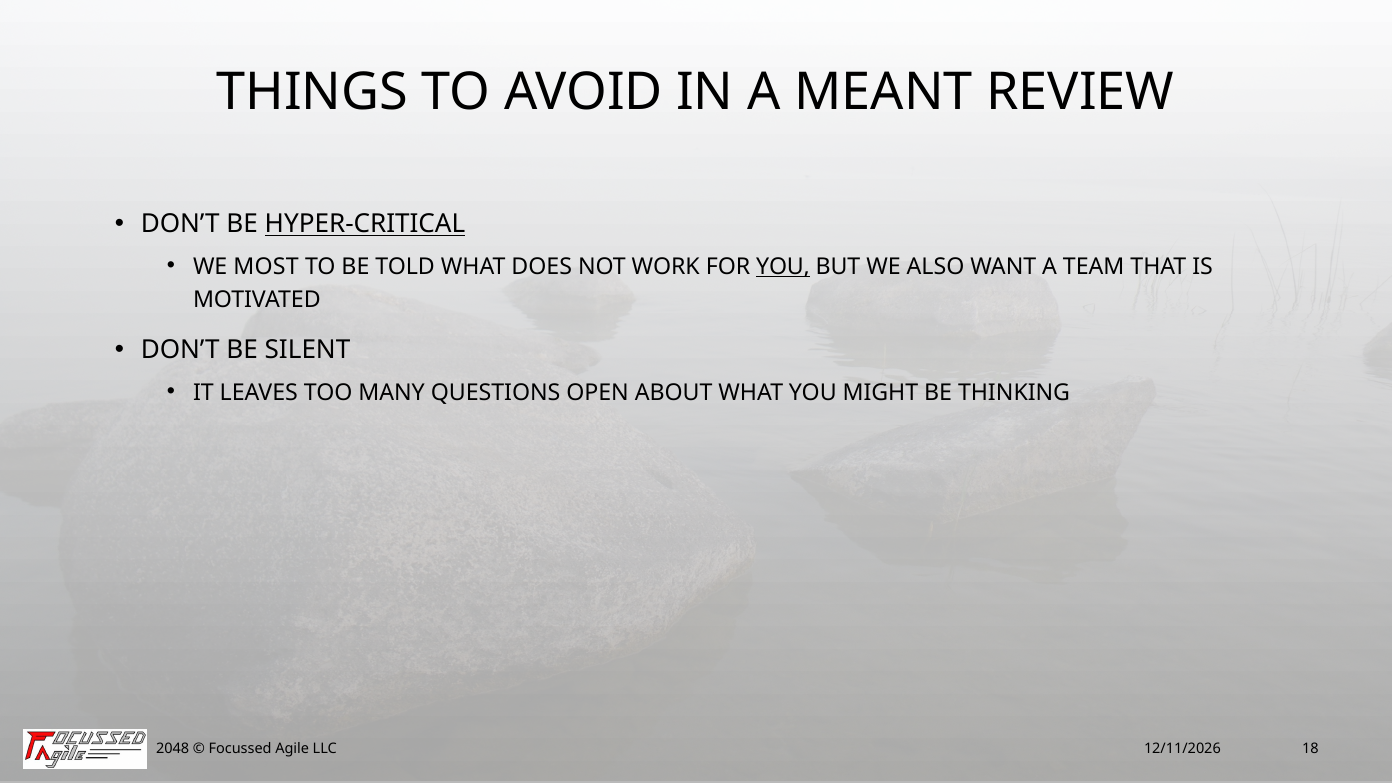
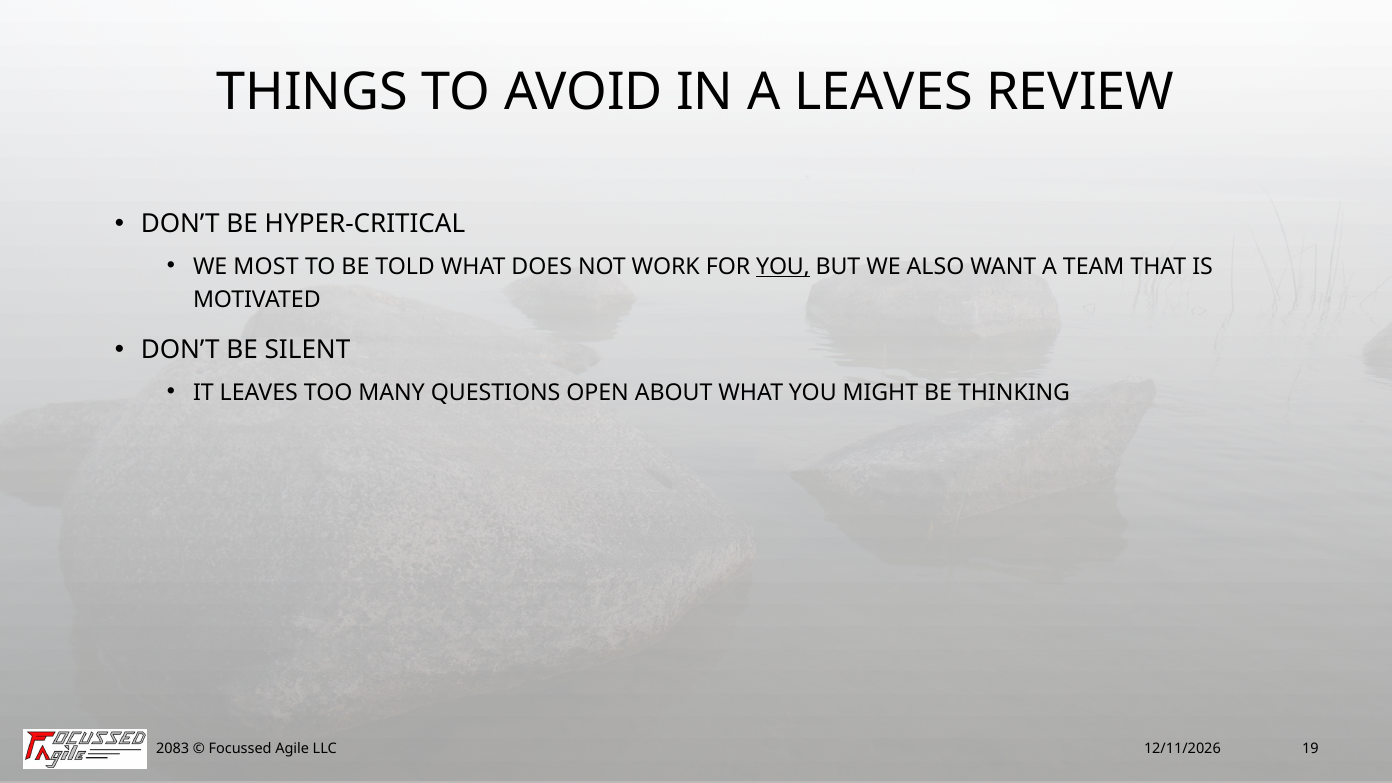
A MEANT: MEANT -> LEAVES (884, 93)
HYPER-CRITICAL underline: present -> none (365, 224)
2048: 2048 -> 2083 (173, 749)
18: 18 -> 19 (1310, 749)
